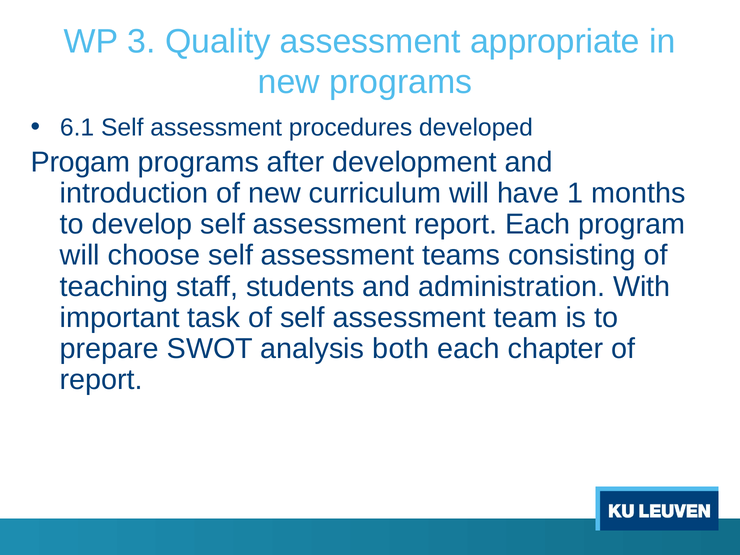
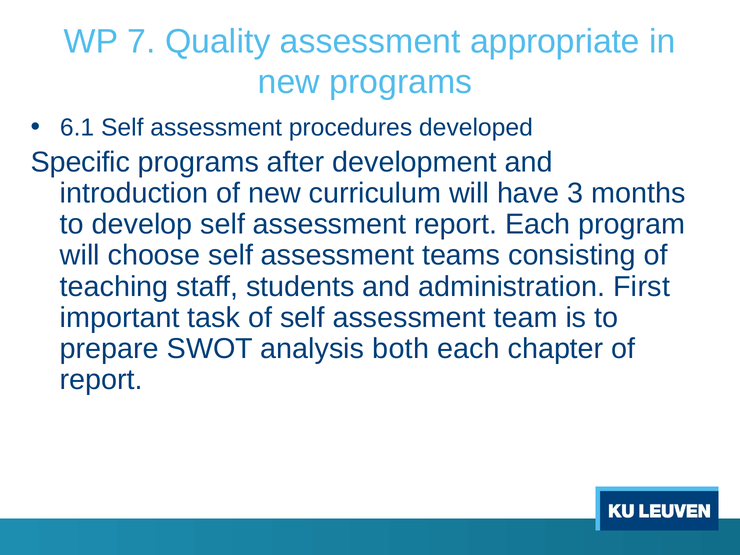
3: 3 -> 7 (141, 41)
Progam: Progam -> Specific (80, 162)
1: 1 -> 3 (575, 193)
With: With -> First (642, 287)
